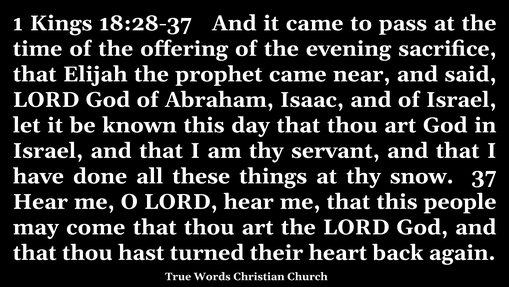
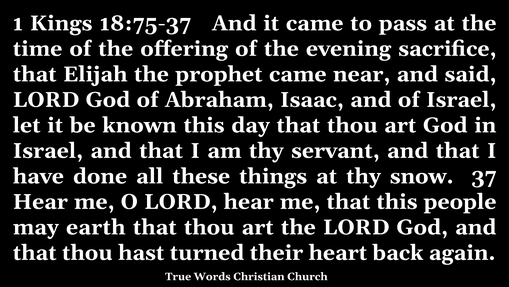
18:28-37: 18:28-37 -> 18:75-37 (145, 23)
come: come -> earth (96, 227)
